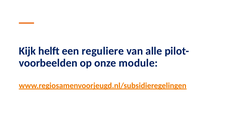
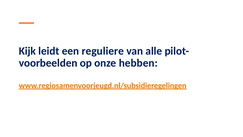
helft: helft -> leidt (49, 51)
module: module -> hebben (138, 63)
